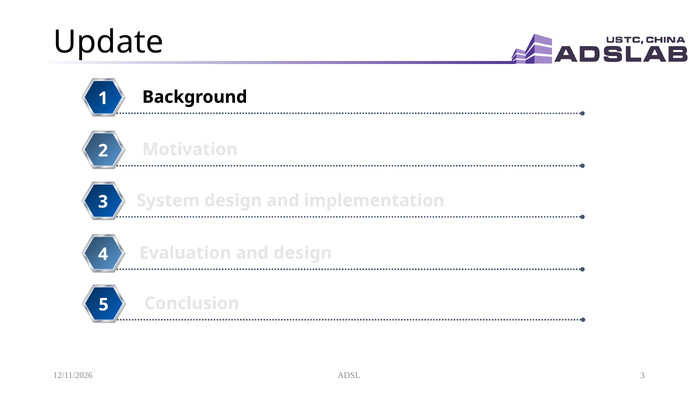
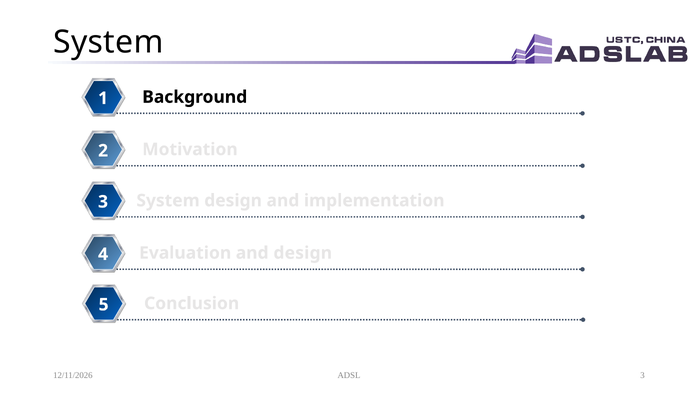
Update: Update -> System (108, 42)
